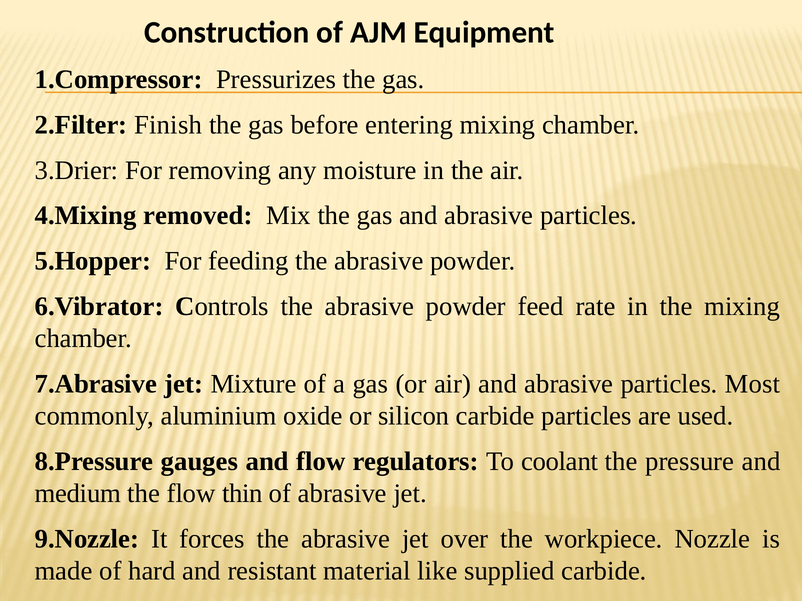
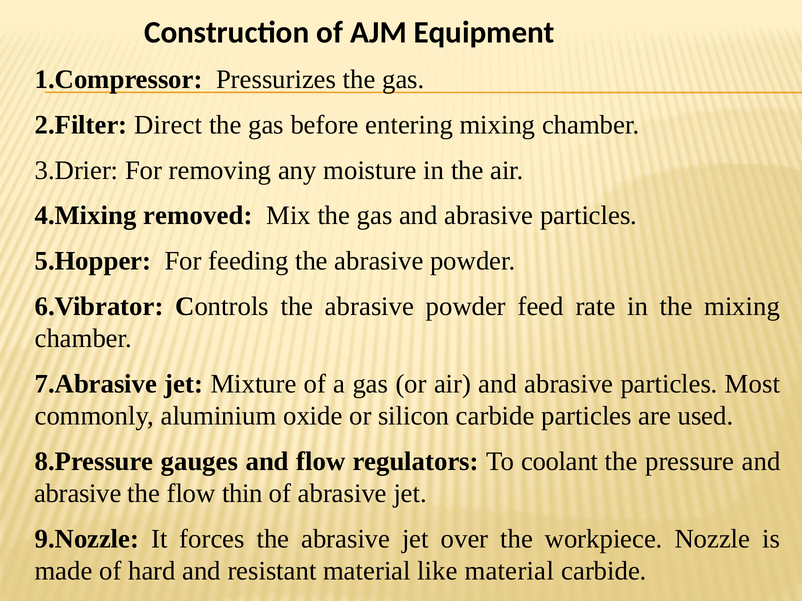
Finish: Finish -> Direct (168, 125)
medium: medium -> abrasive (78, 494)
like supplied: supplied -> material (509, 571)
